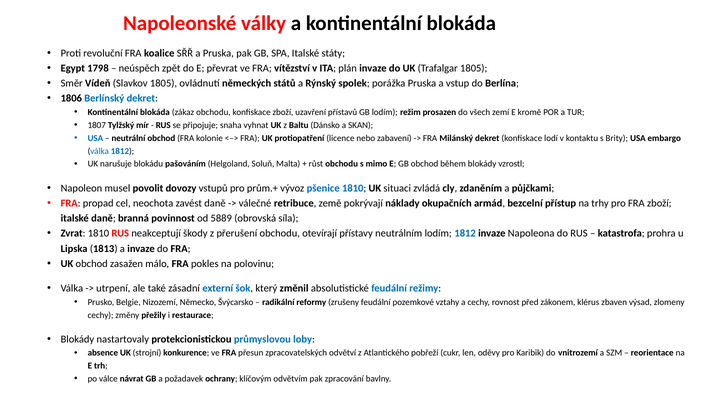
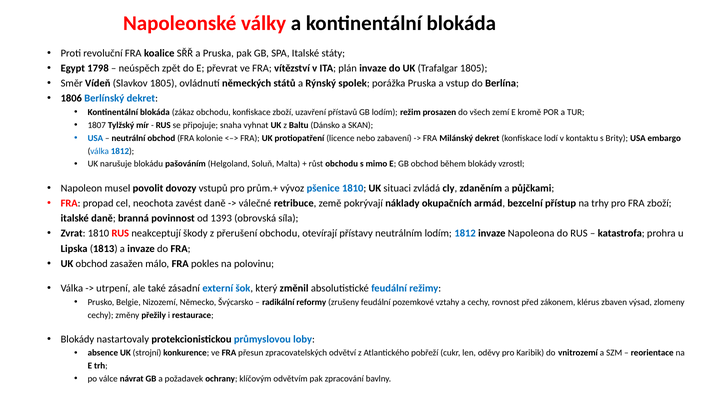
5889: 5889 -> 1393 (221, 218)
